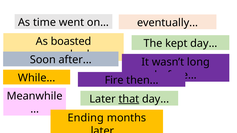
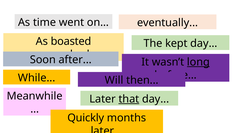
long underline: none -> present (198, 62)
Fire: Fire -> Will (114, 80)
Ending: Ending -> Quickly (86, 118)
